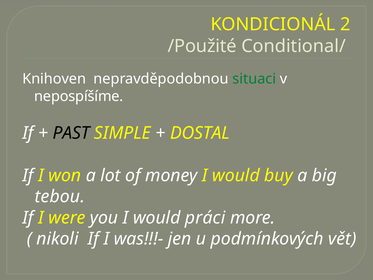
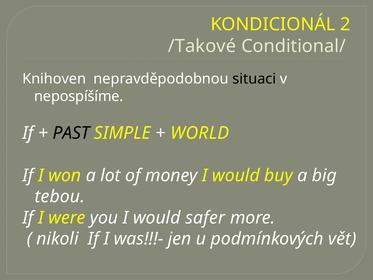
/Použité: /Použité -> /Takové (202, 46)
situaci colour: green -> black (254, 79)
DOSTAL: DOSTAL -> WORLD (200, 133)
práci: práci -> safer (205, 218)
